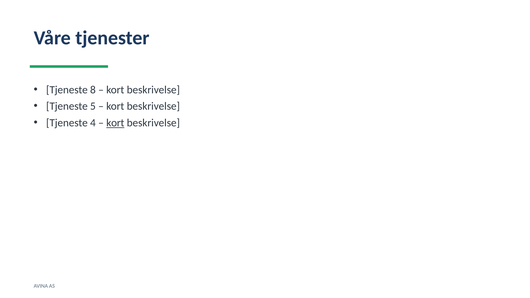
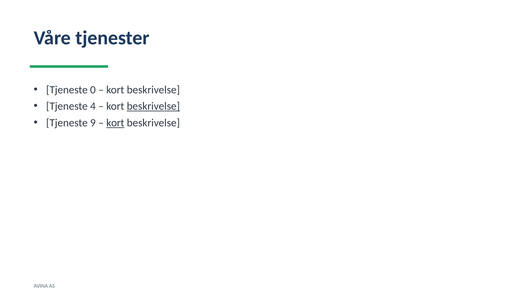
8: 8 -> 0 (93, 90)
5: 5 -> 4 (93, 106)
beskrivelse underline: none -> present (153, 106)
4: 4 -> 9 (93, 123)
